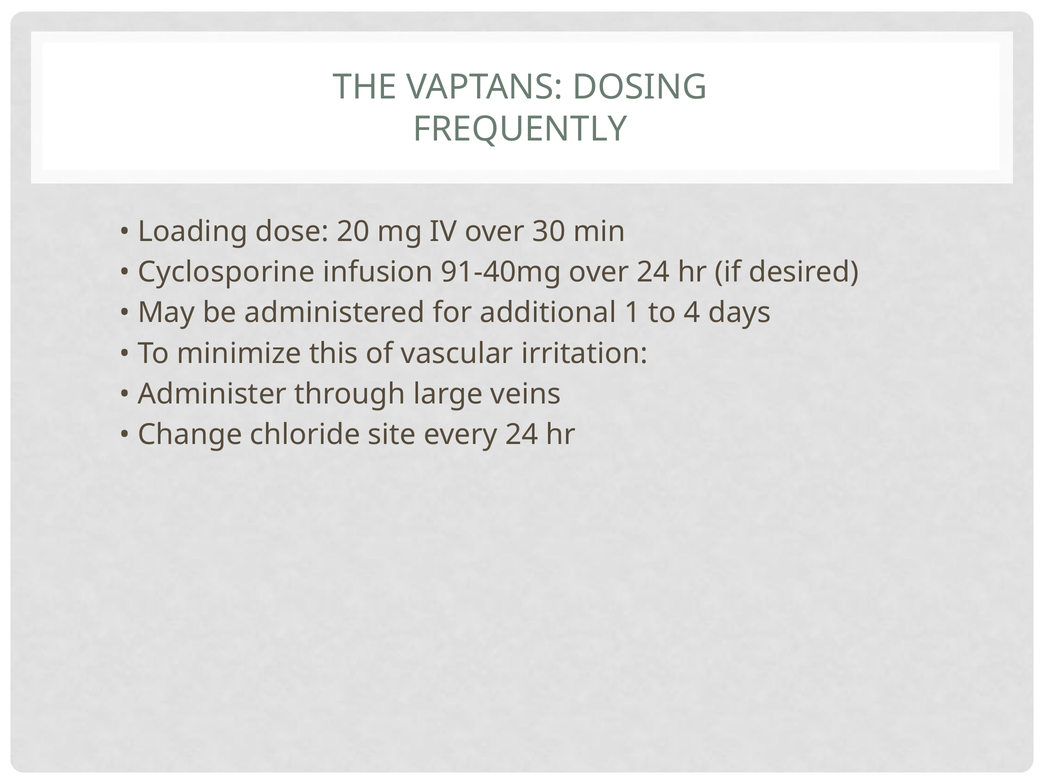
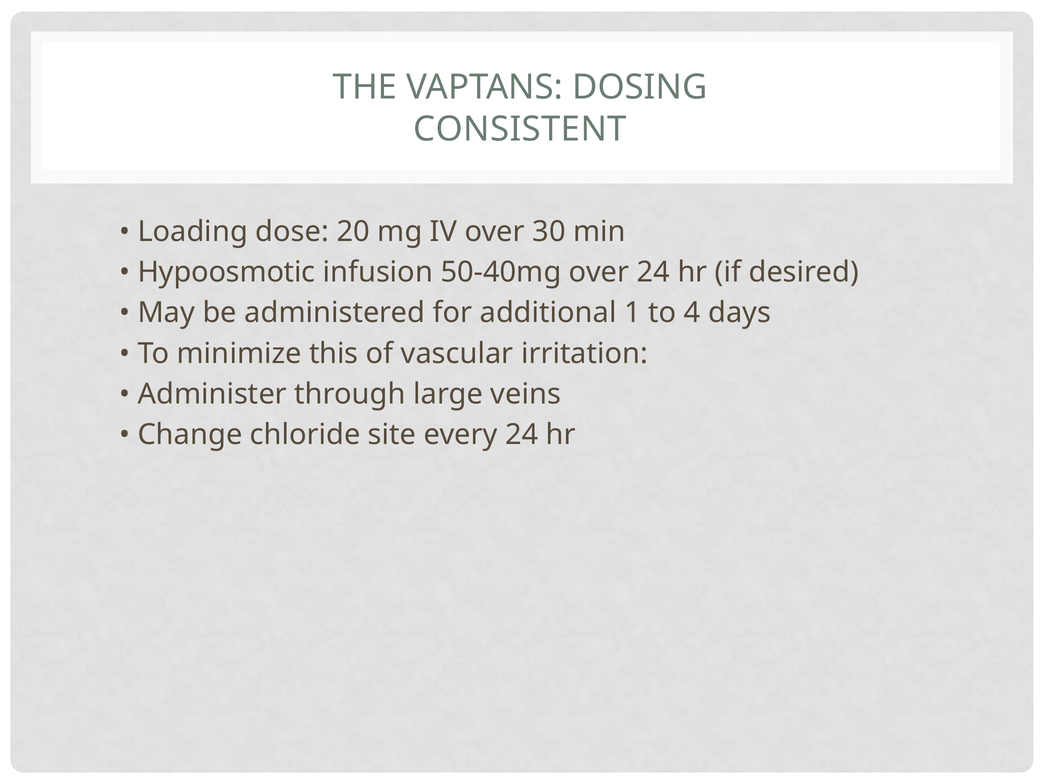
FREQUENTLY: FREQUENTLY -> CONSISTENT (520, 129)
Cyclosporine: Cyclosporine -> Hypoosmotic (227, 272)
91-40mg: 91-40mg -> 50-40mg (501, 272)
